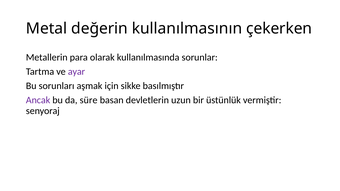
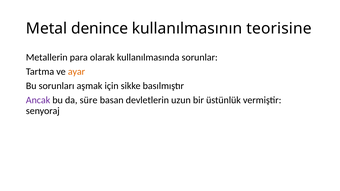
değerin: değerin -> denince (100, 29)
çekerken: çekerken -> teorisine (279, 29)
ayar colour: purple -> orange (76, 72)
